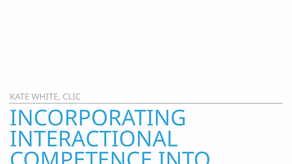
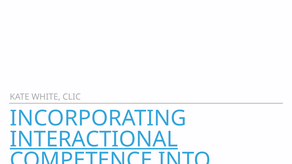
INTERACTIONAL underline: none -> present (94, 139)
